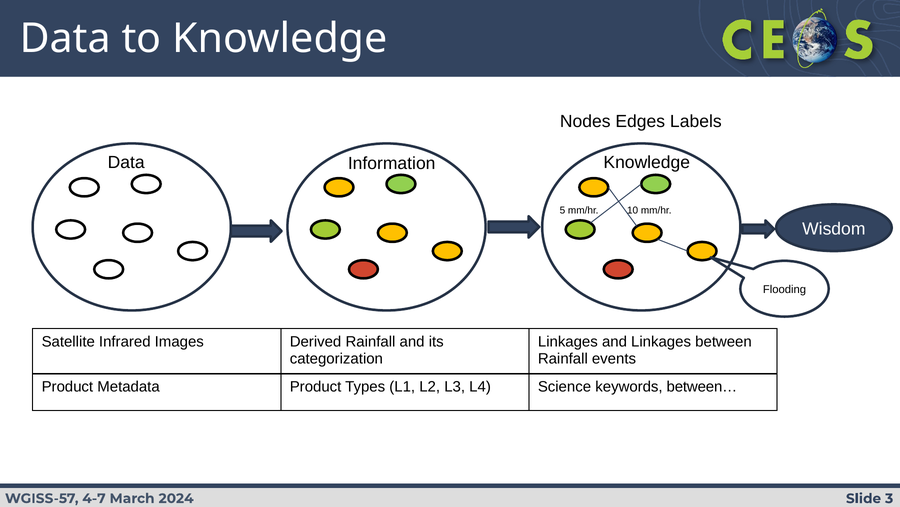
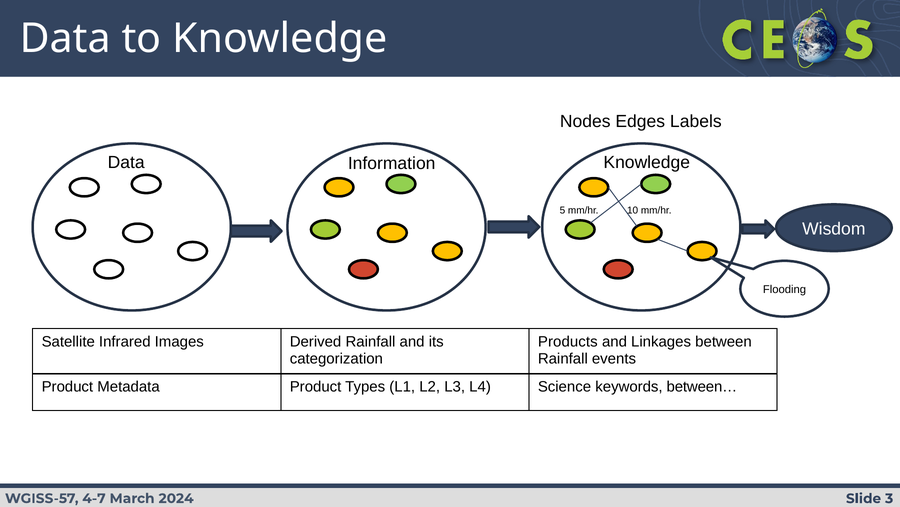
Linkages: Linkages -> Products (568, 341)
